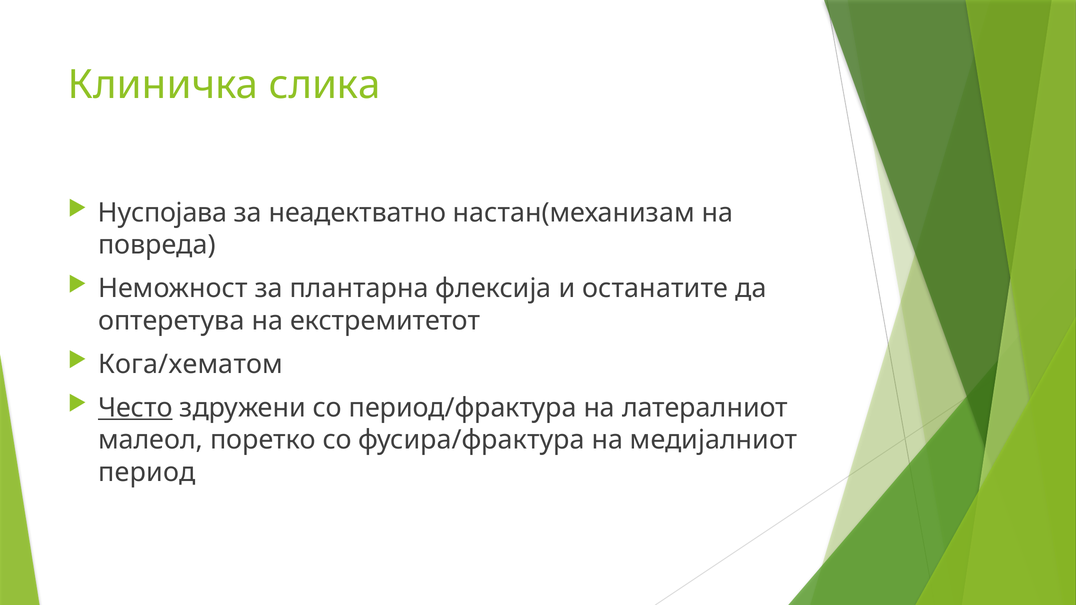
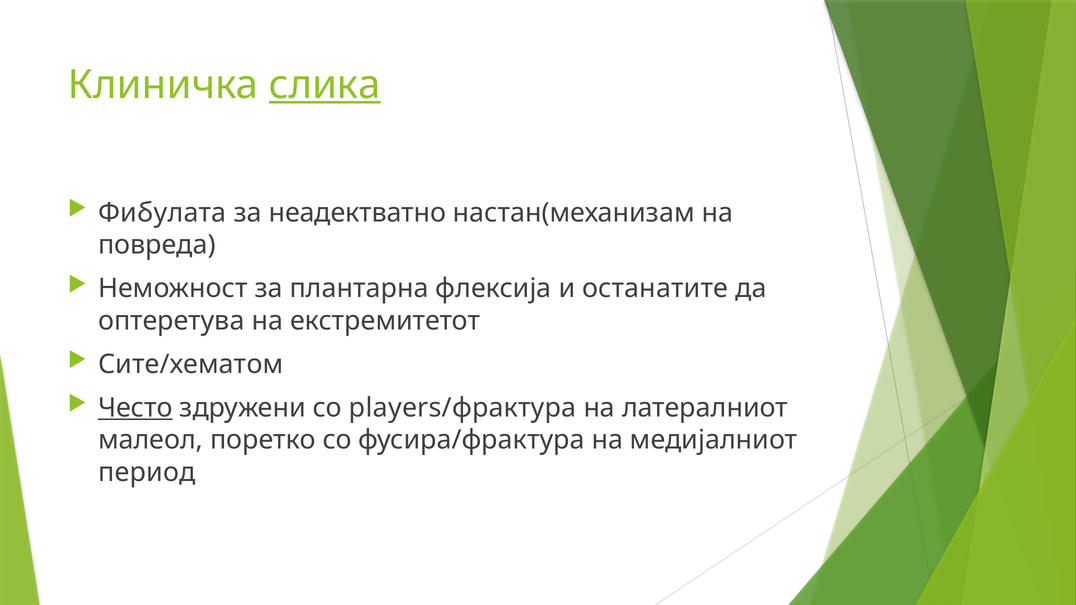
слика underline: none -> present (325, 85)
Нуспојава: Нуспојава -> Фибулата (162, 213)
Кога/хематом: Кога/хематом -> Сите/хематом (191, 364)
период/фрактура: период/фрактура -> players/фрактура (463, 408)
